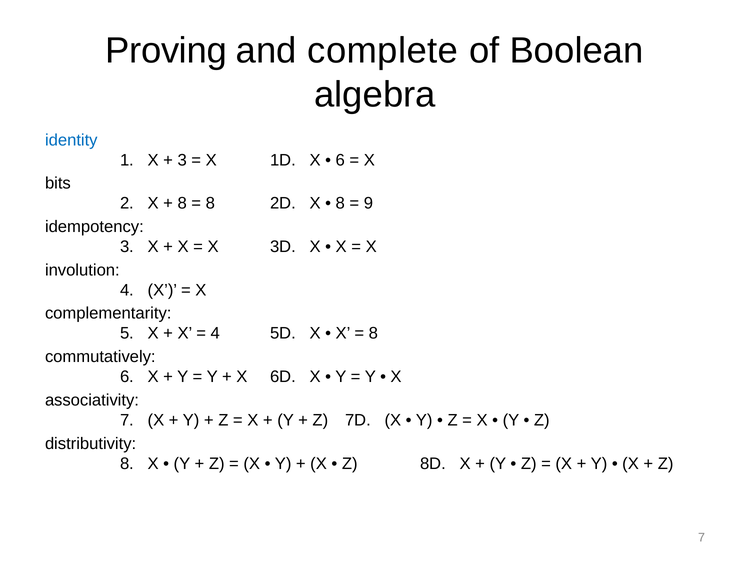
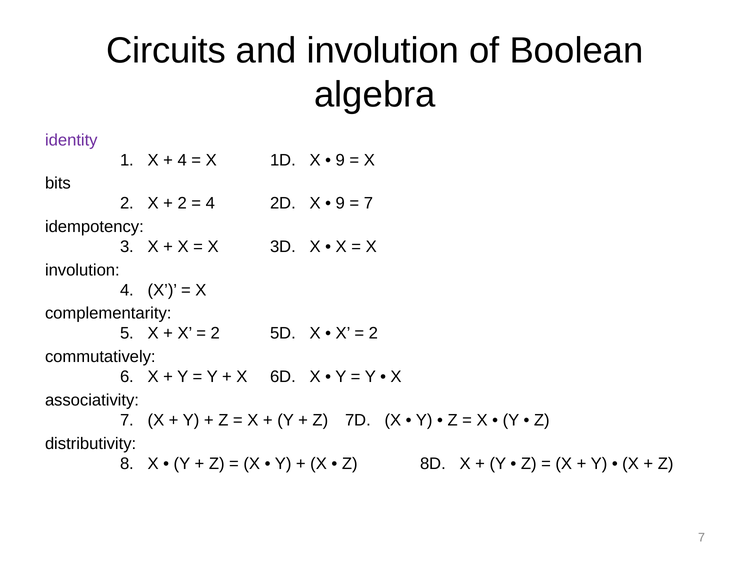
Proving: Proving -> Circuits (166, 51)
and complete: complete -> involution (383, 51)
identity colour: blue -> purple (71, 140)
3: 3 -> 4 (182, 160)
6: 6 -> 9 (340, 160)
8: 8 -> 2 (182, 203)
8: 8 -> 4 (210, 203)
8: 8 -> 9 (340, 203)
9: 9 -> 7 (368, 203)
4: 4 -> 2 (215, 333)
8: 8 -> 2 (373, 333)
